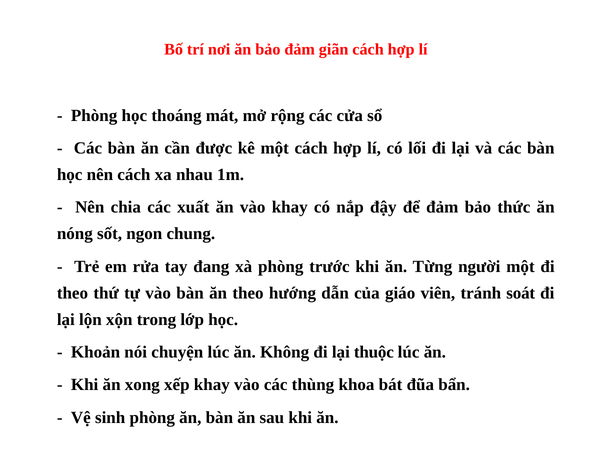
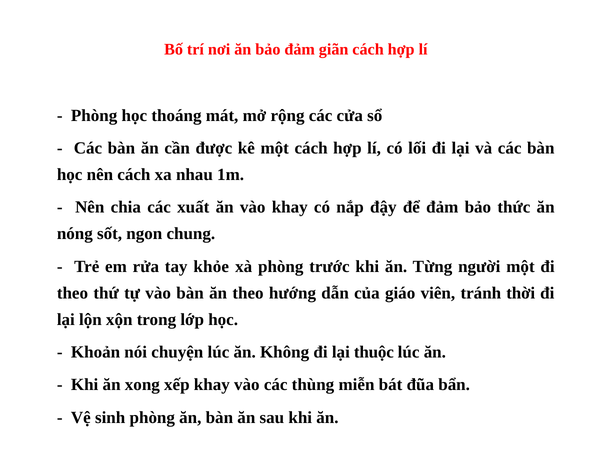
đang: đang -> khỏe (211, 266)
soát: soát -> thời (521, 293)
khoa: khoa -> miễn (357, 385)
